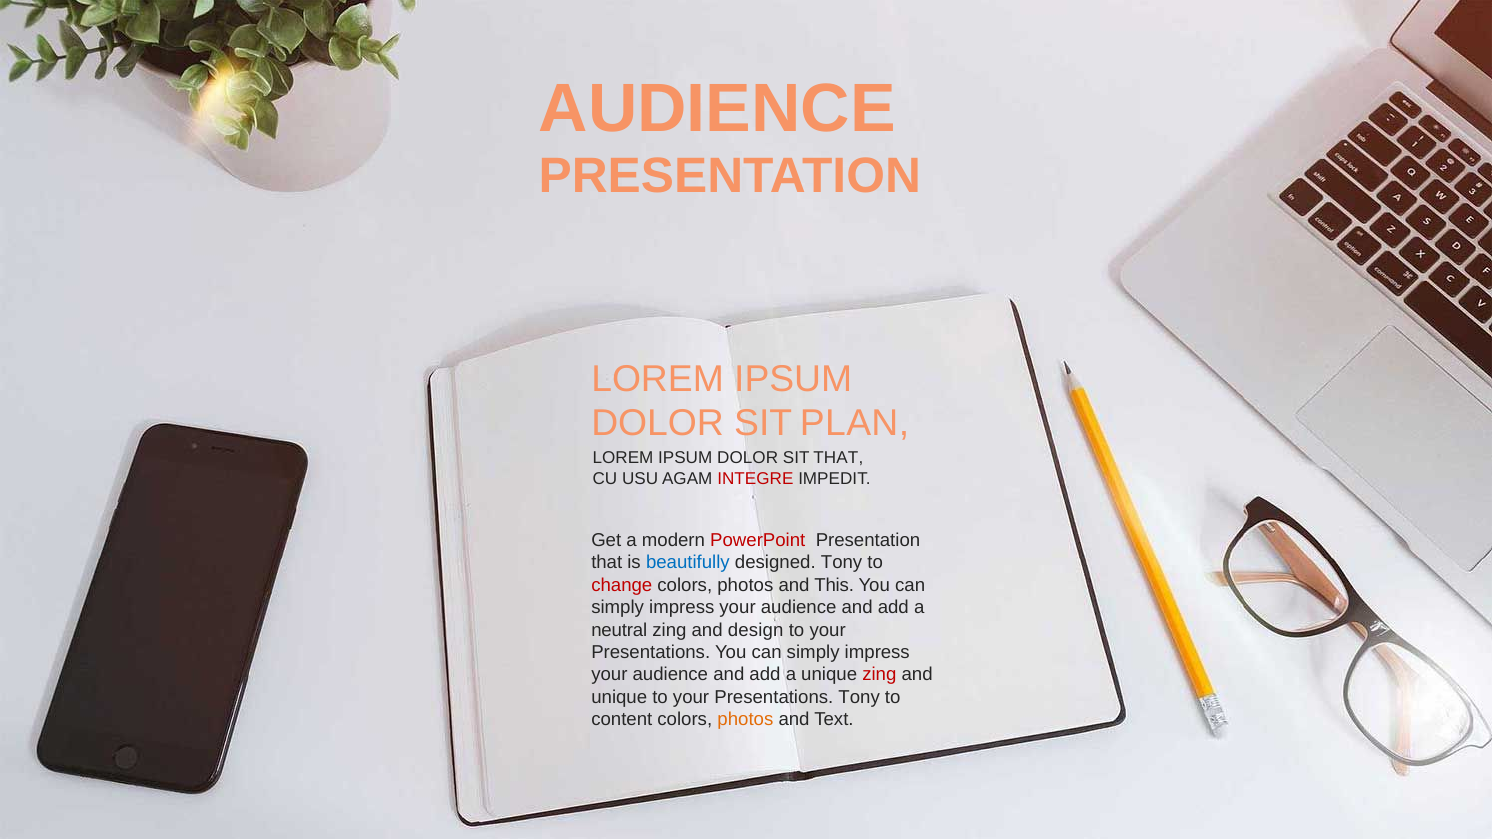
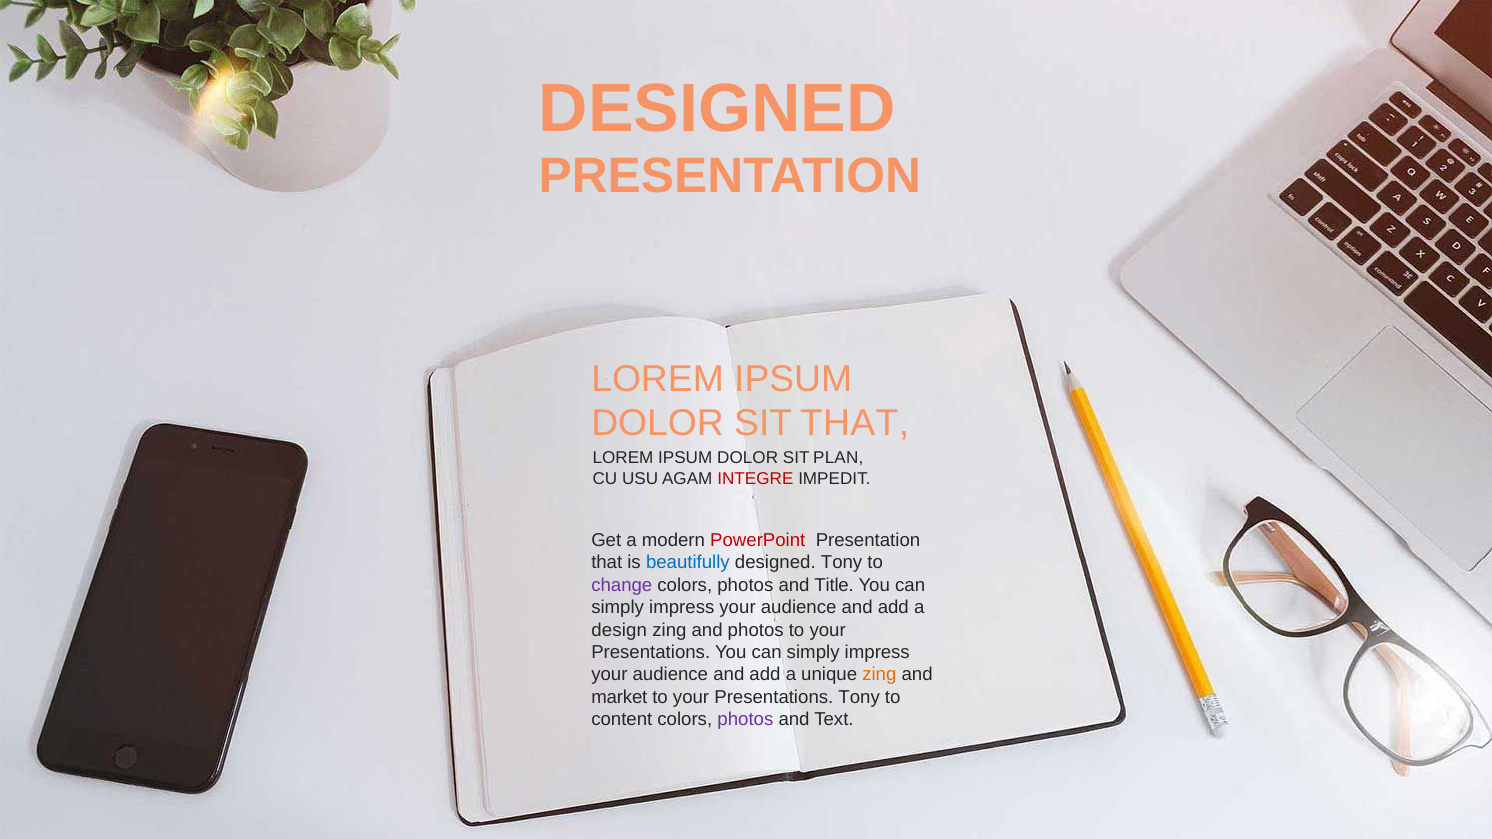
AUDIENCE: AUDIENCE -> DESIGNED (717, 109)
SIT PLAN: PLAN -> THAT (855, 424)
SIT THAT: THAT -> PLAN (838, 458)
change colour: red -> purple (622, 585)
This: This -> Title (834, 585)
neutral: neutral -> design (619, 630)
and design: design -> photos (756, 630)
zing colour: red -> orange (879, 675)
unique: unique -> market (619, 697)
photos colour: orange -> purple (745, 720)
